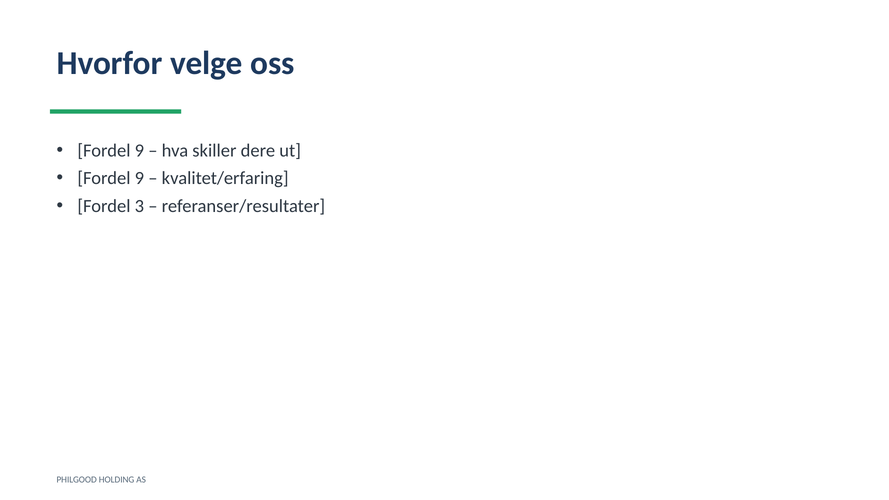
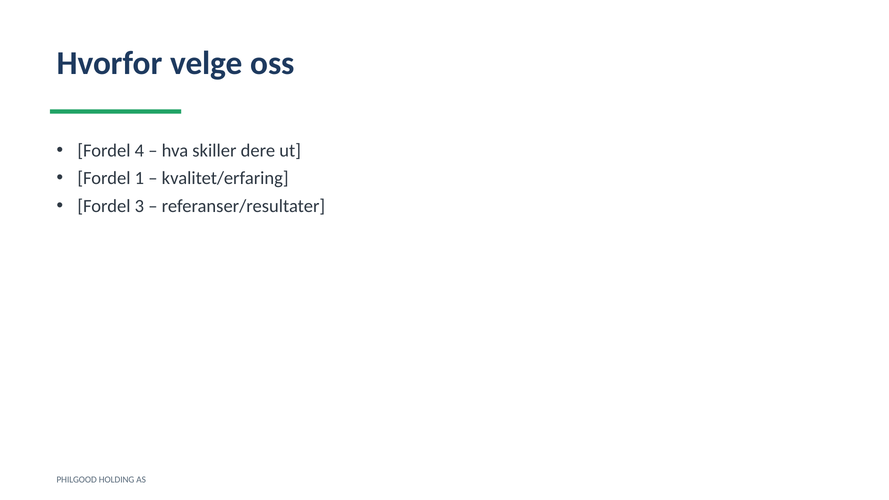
9: 9 -> 4 (139, 151)
9: 9 -> 1 (139, 178)
